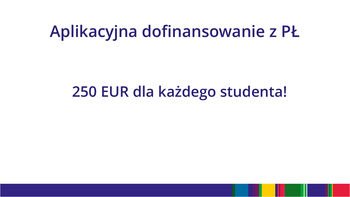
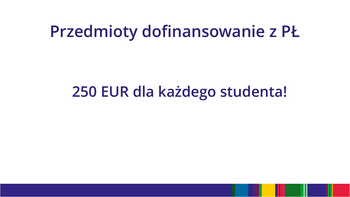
Aplikacyjna: Aplikacyjna -> Przedmioty (94, 32)
